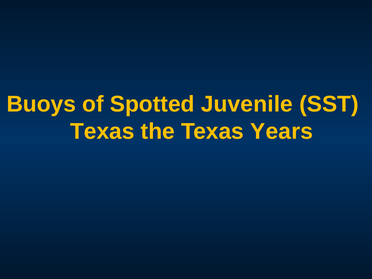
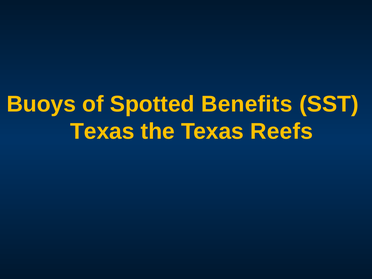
Juvenile: Juvenile -> Benefits (247, 104)
Years: Years -> Reefs (282, 131)
